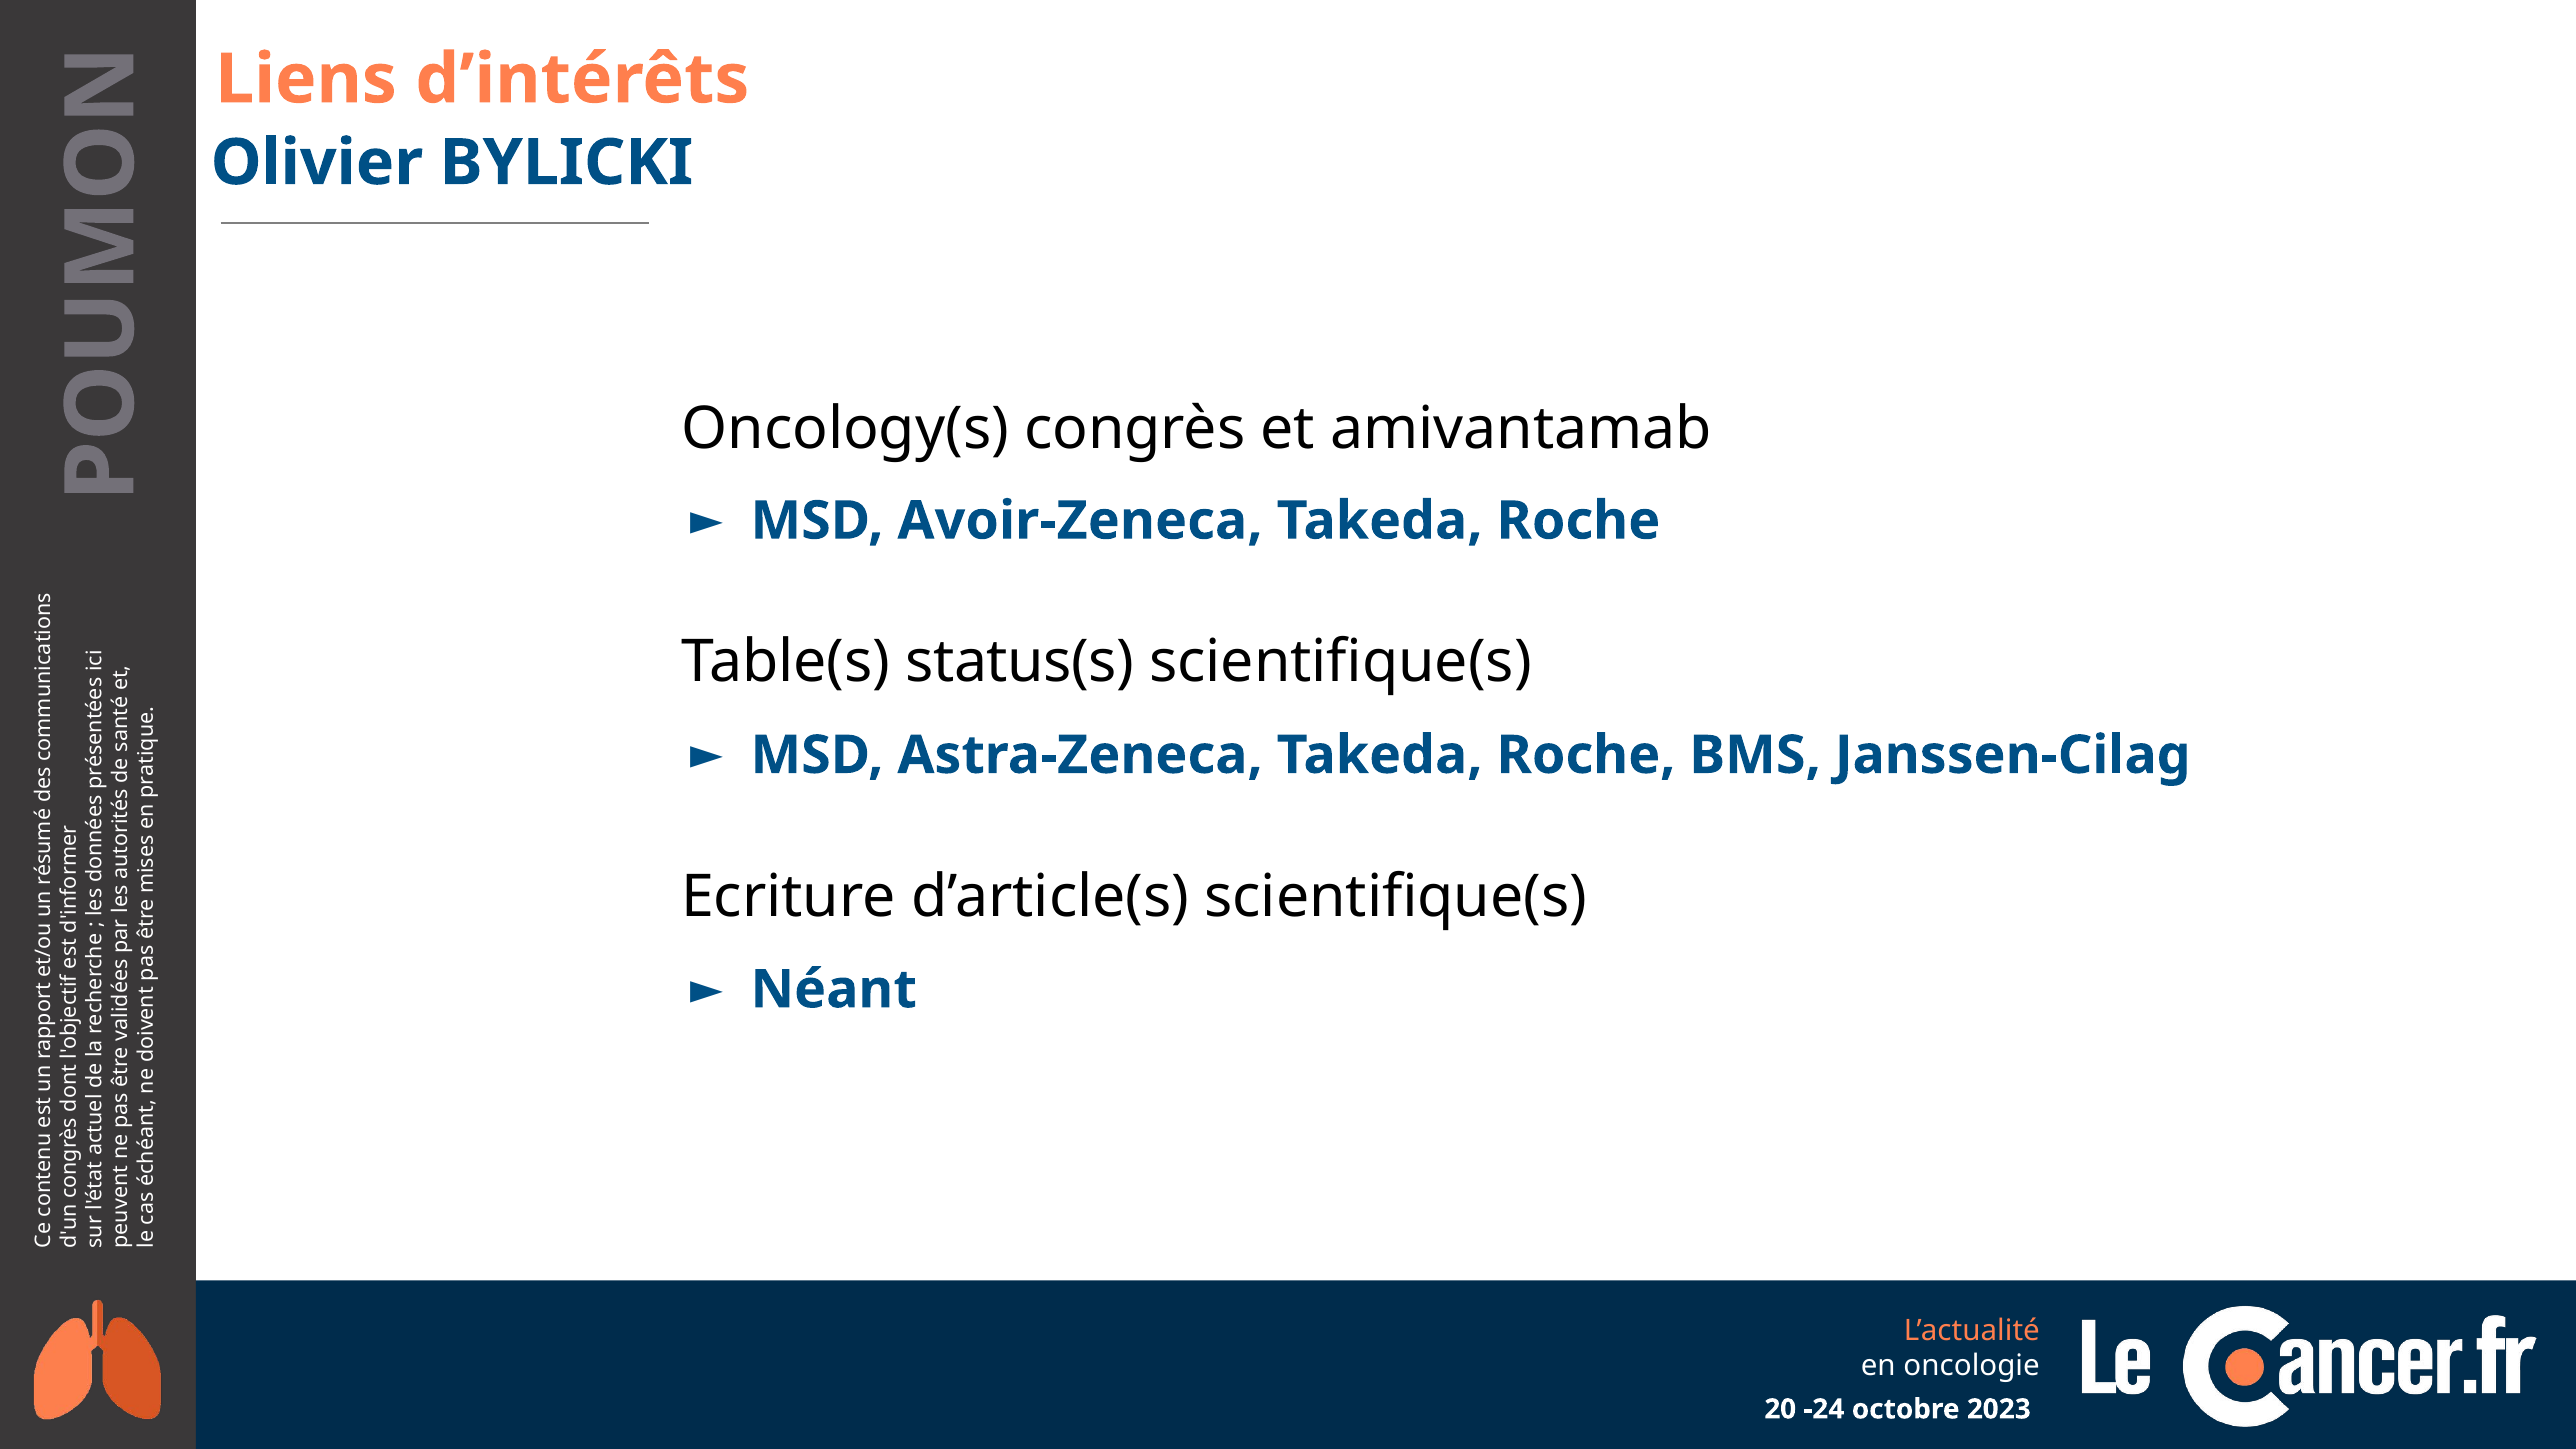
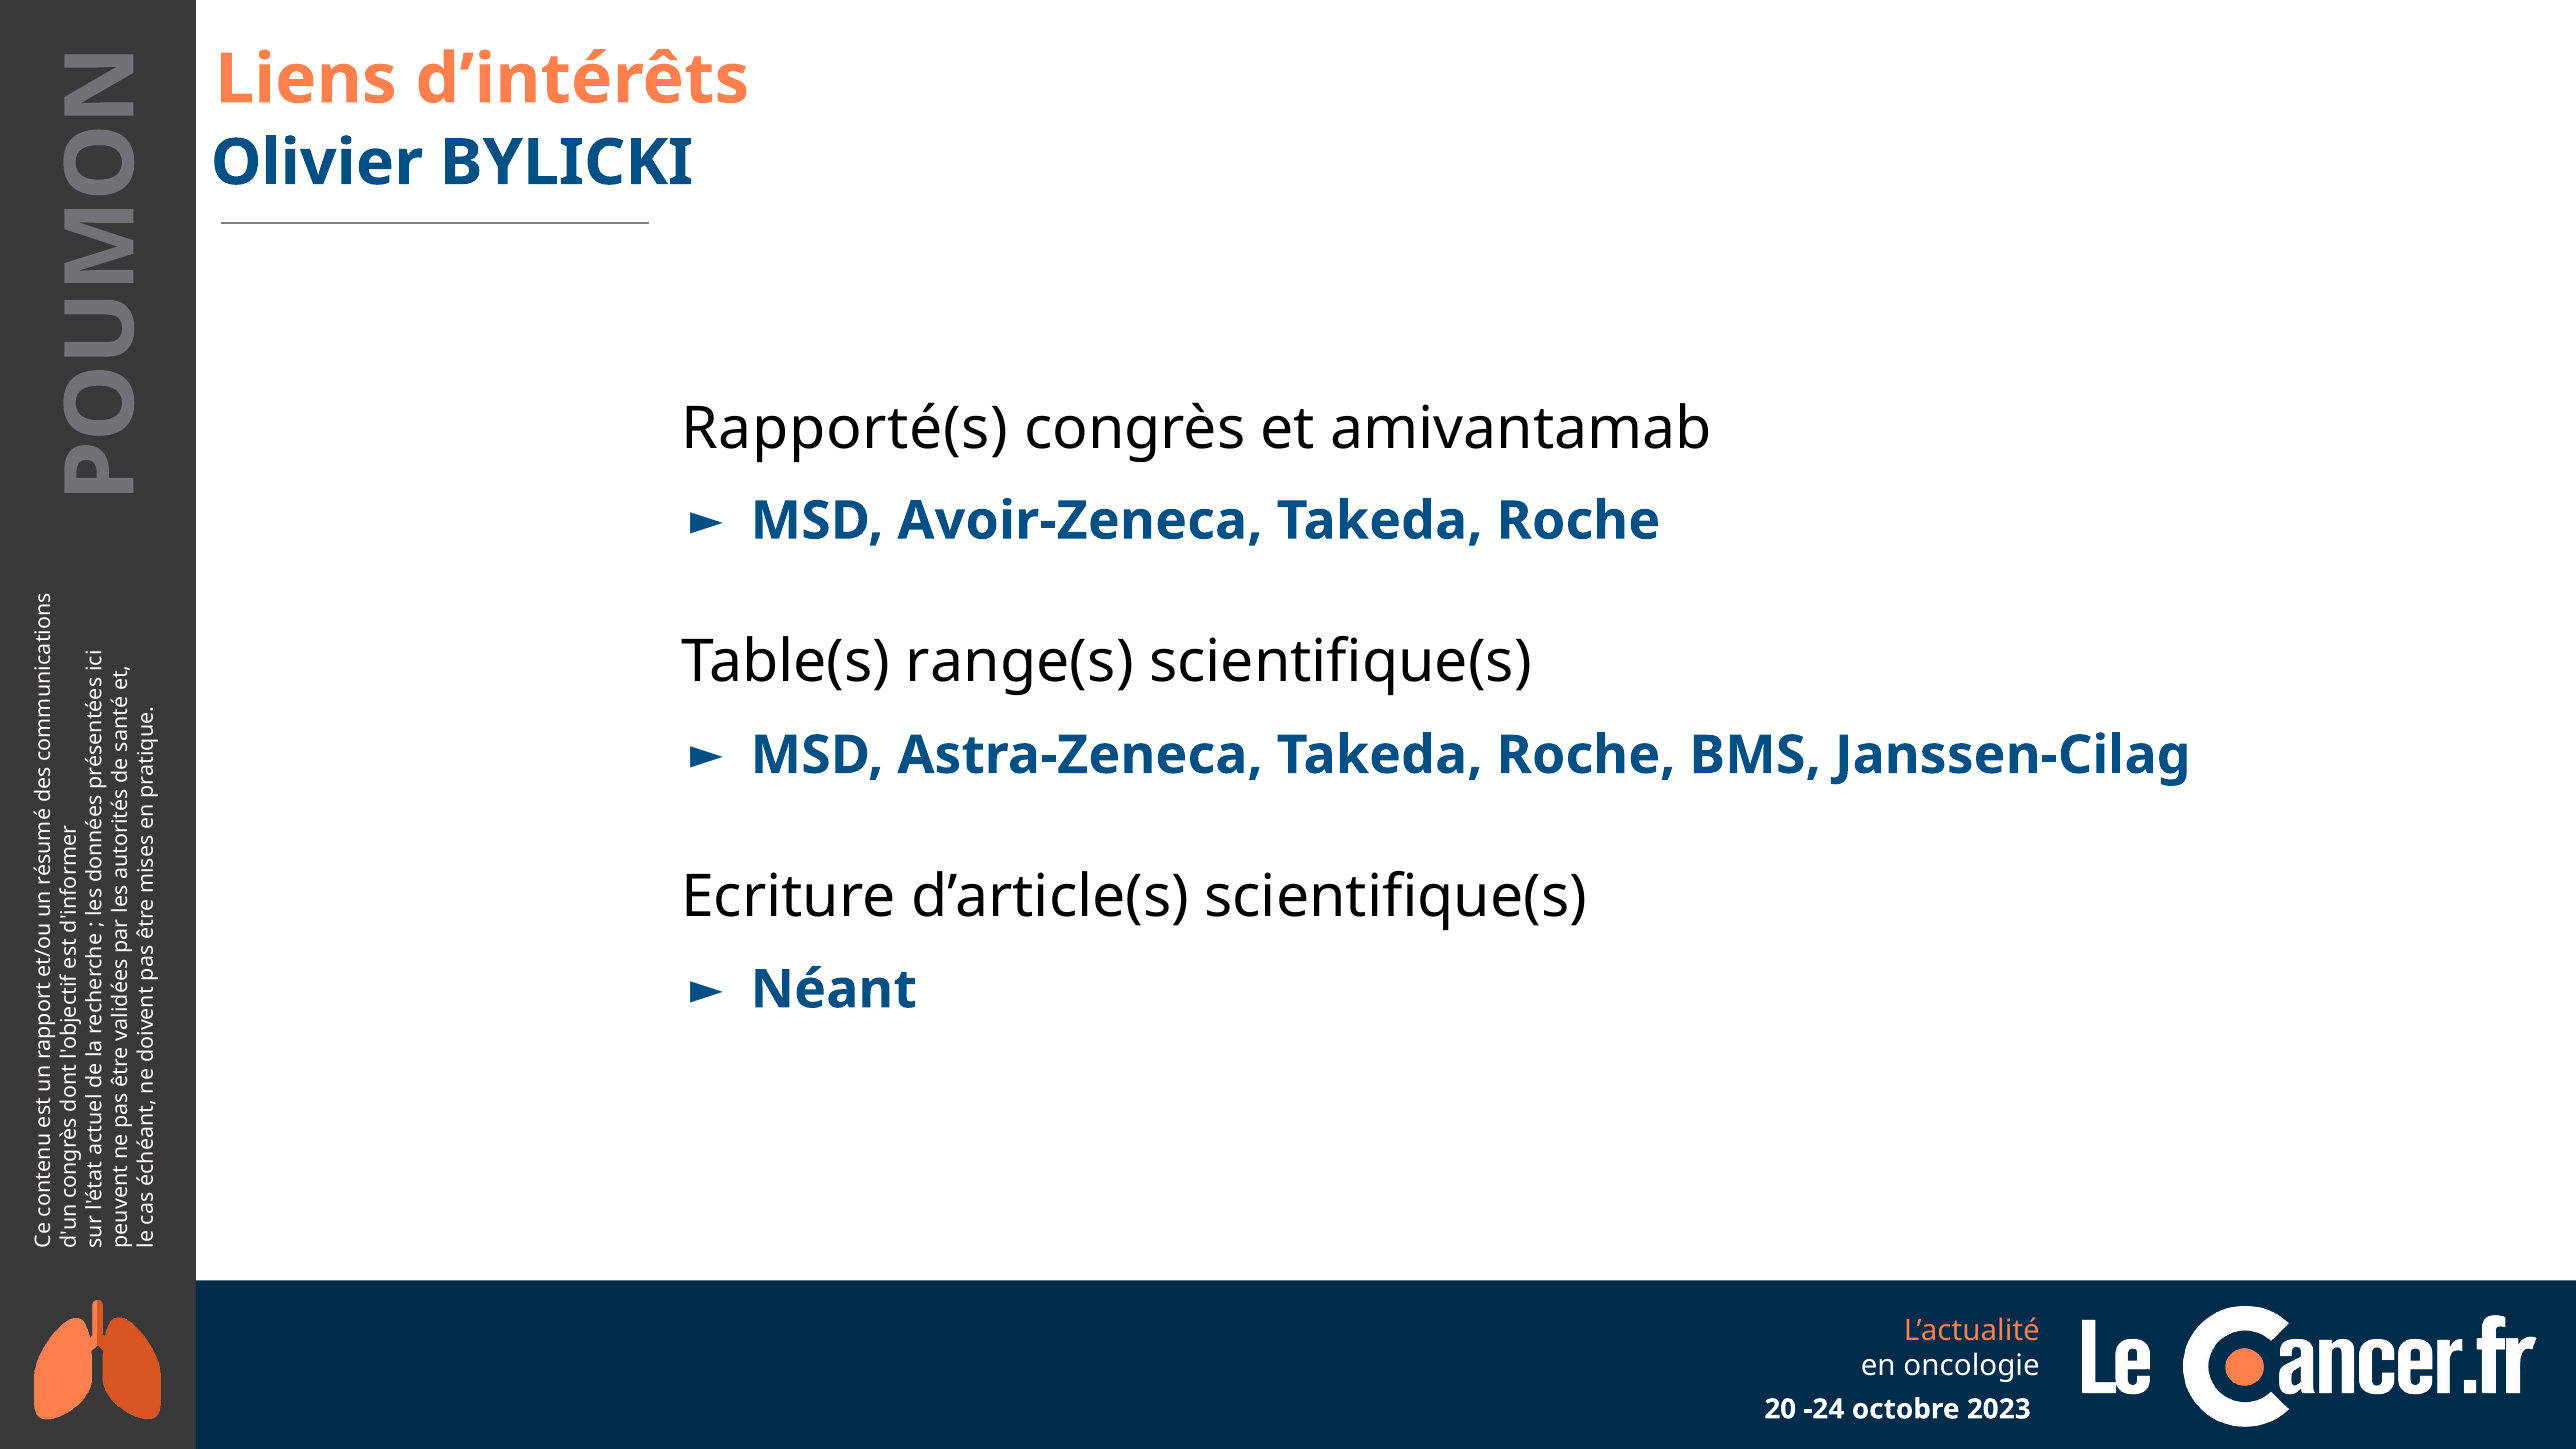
Oncology(s: Oncology(s -> Rapporté(s (845, 429)
status(s: status(s -> range(s (1020, 662)
